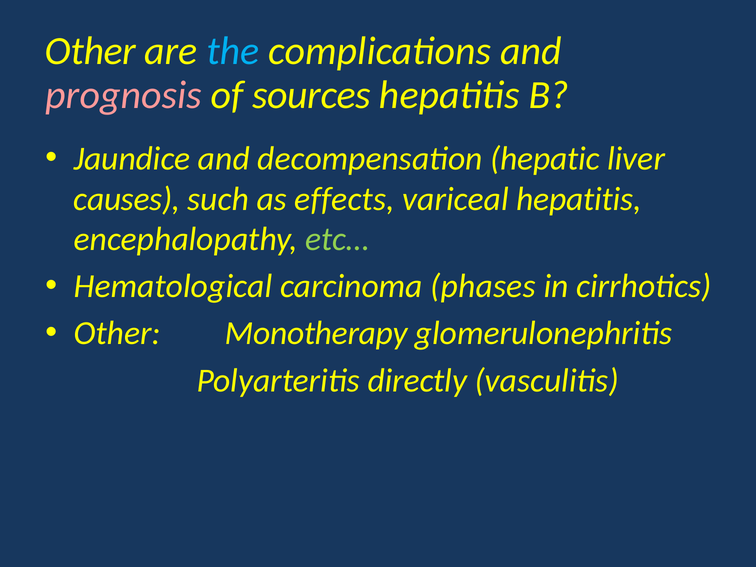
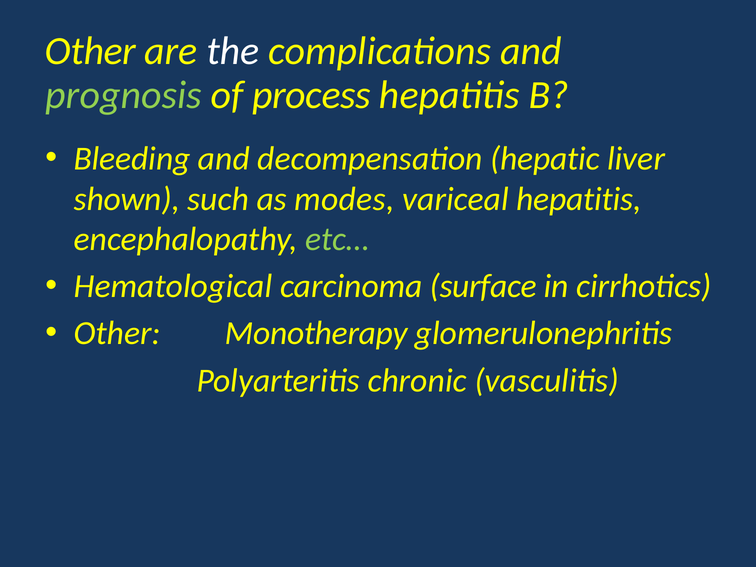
the colour: light blue -> white (233, 51)
prognosis colour: pink -> light green (124, 95)
sources: sources -> process (311, 95)
Jaundice: Jaundice -> Bleeding (132, 159)
causes: causes -> shown (127, 199)
effects: effects -> modes (345, 199)
phases: phases -> surface (483, 286)
directly: directly -> chronic (417, 380)
